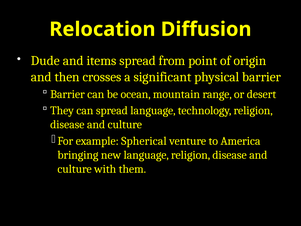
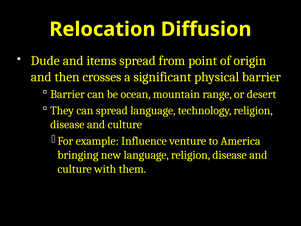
Spherical: Spherical -> Influence (144, 141)
